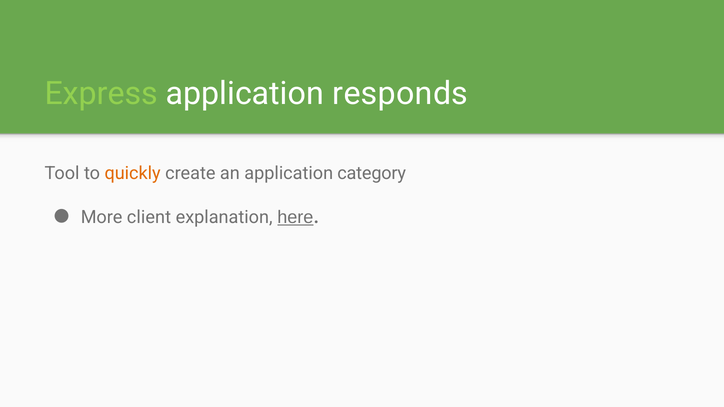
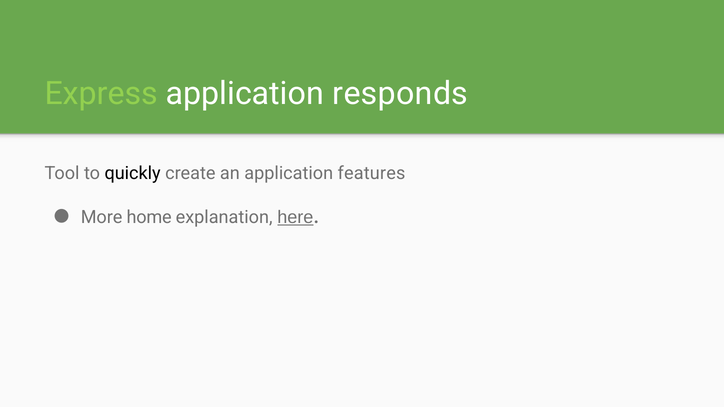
quickly colour: orange -> black (133, 173)
category: category -> features (371, 173)
client: client -> home (149, 217)
